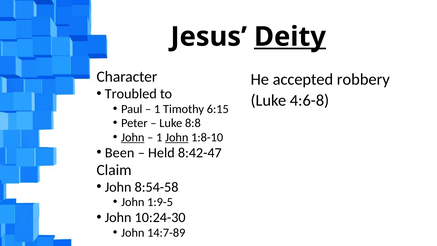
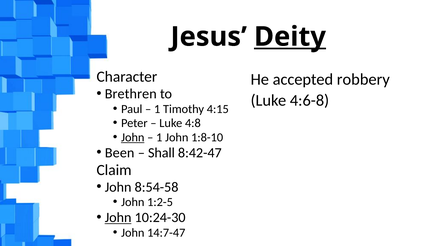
Troubled: Troubled -> Brethren (131, 94)
6:15: 6:15 -> 4:15 (218, 109)
8:8: 8:8 -> 4:8 (193, 123)
John underline: present -> none (177, 137)
Held: Held -> Shall (161, 153)
1:9-5: 1:9-5 -> 1:2-5 (160, 202)
John underline: none -> present (118, 217)
14:7-89: 14:7-89 -> 14:7-47 (166, 233)
